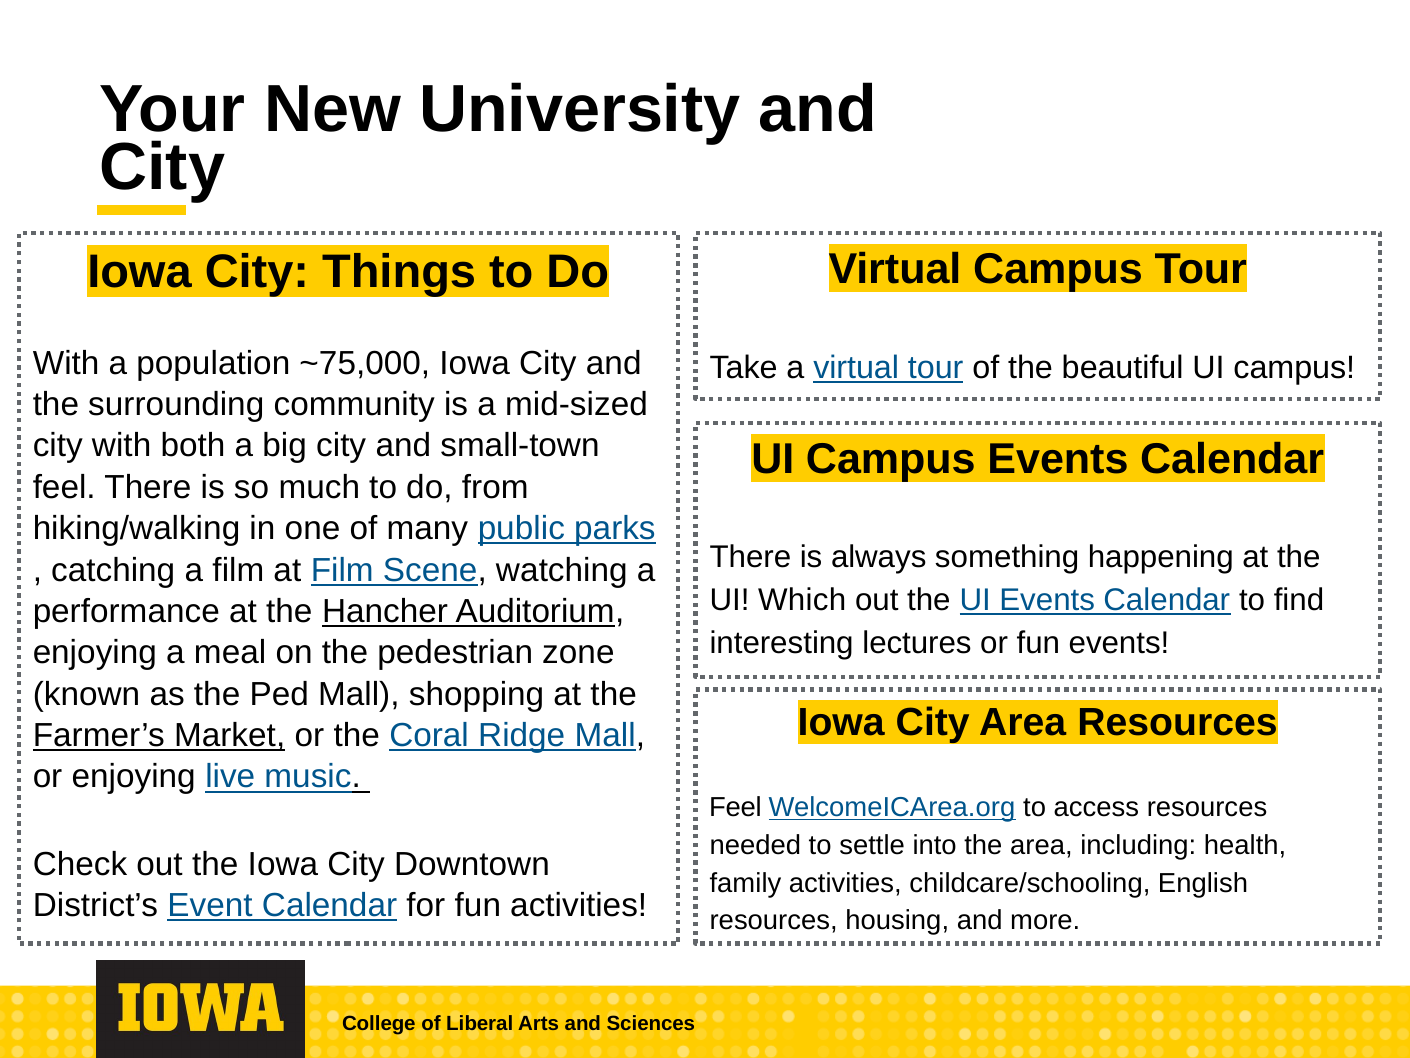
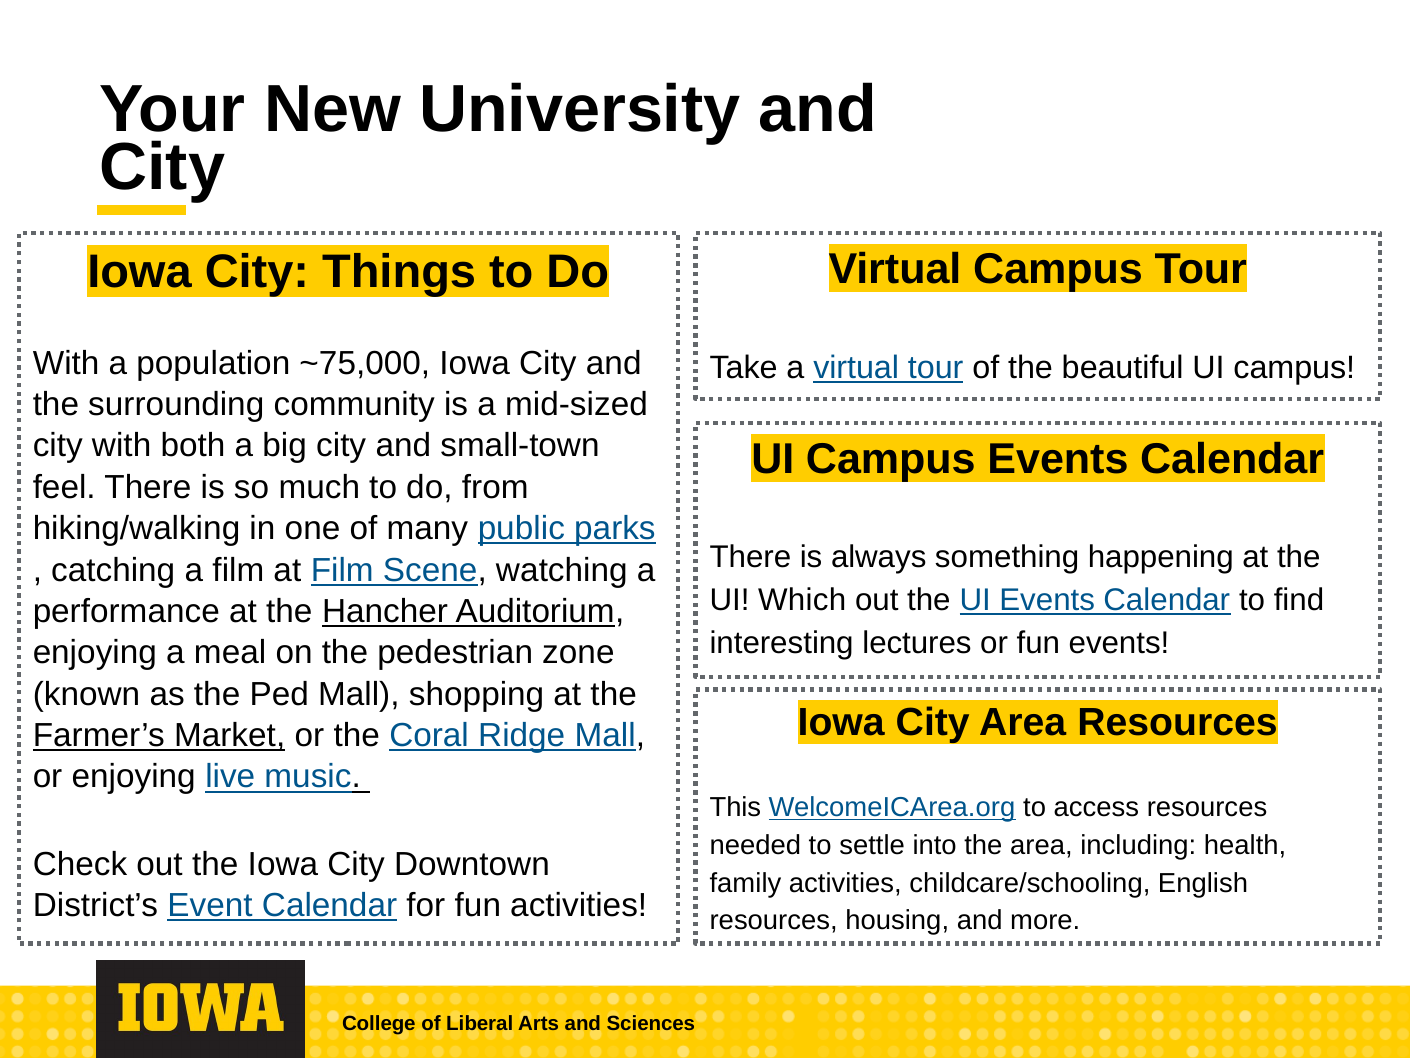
Feel: Feel -> This (735, 807)
